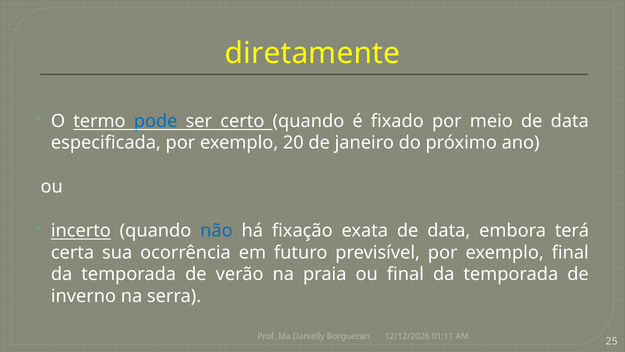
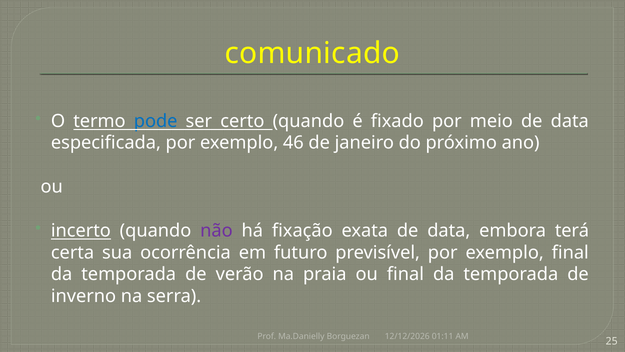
diretamente: diretamente -> comunicado (312, 53)
20: 20 -> 46 (293, 143)
não colour: blue -> purple (216, 230)
